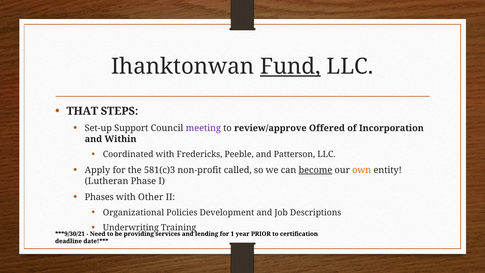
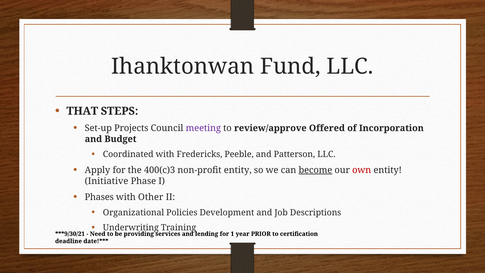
Fund underline: present -> none (290, 67)
Support: Support -> Projects (131, 128)
Within: Within -> Budget (120, 139)
581(c)3: 581(c)3 -> 400(c)3 (160, 170)
non-profit called: called -> entity (238, 170)
own colour: orange -> red (362, 170)
Lutheran: Lutheran -> Initiative (107, 181)
